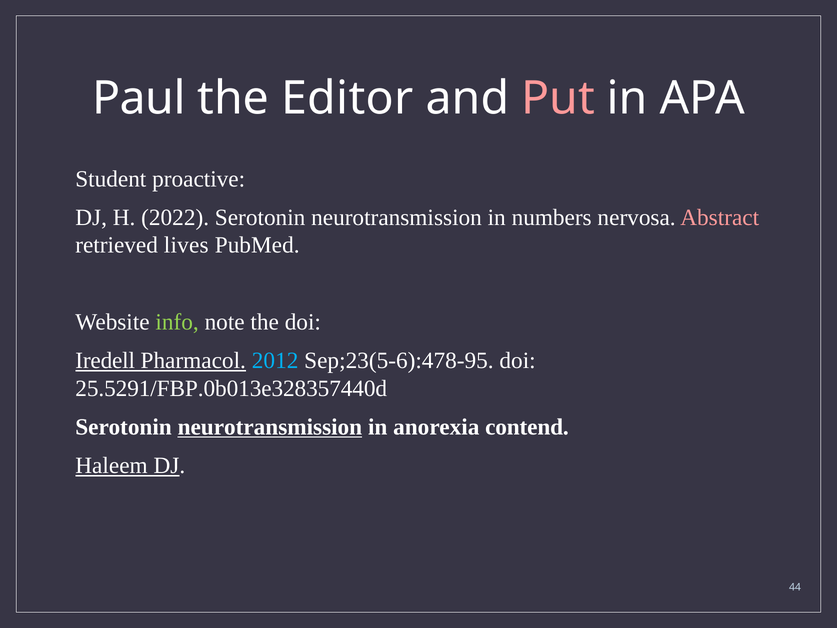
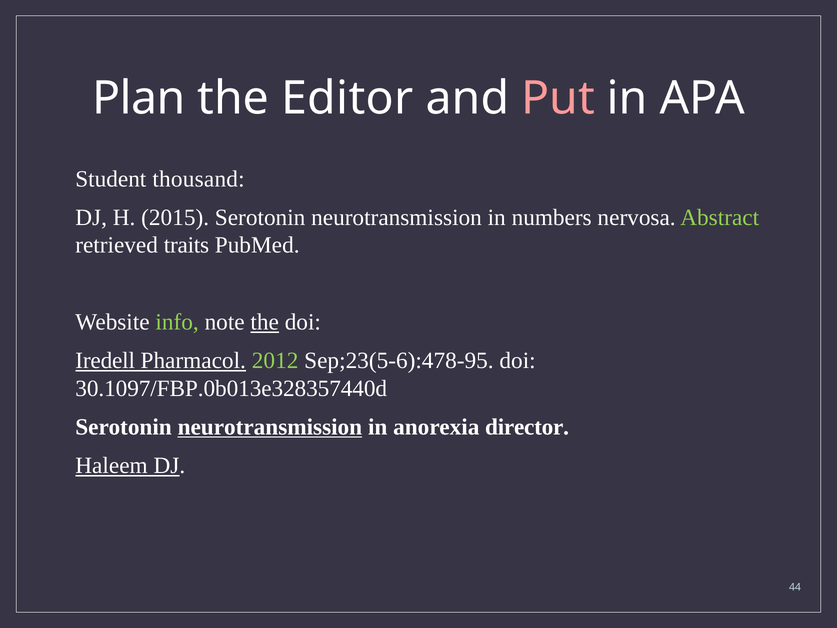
Paul: Paul -> Plan (139, 98)
proactive: proactive -> thousand (199, 179)
2022: 2022 -> 2015 (175, 217)
Abstract colour: pink -> light green (720, 217)
lives: lives -> traits (186, 245)
the underline: none -> present (265, 322)
2012 colour: light blue -> light green (275, 360)
25.5291/FBP.0b013e328357440d: 25.5291/FBP.0b013e328357440d -> 30.1097/FBP.0b013e328357440d (231, 388)
contend: contend -> director (527, 427)
